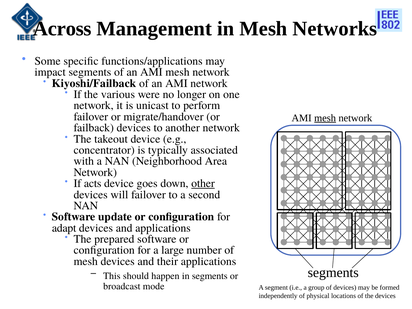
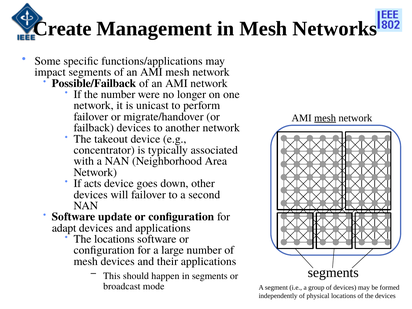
Across: Across -> Create (62, 29)
Kiyoshi/Failback: Kiyoshi/Failback -> Possible/Failback (94, 83)
the various: various -> number (118, 94)
other underline: present -> none (203, 183)
The prepared: prepared -> locations (114, 239)
